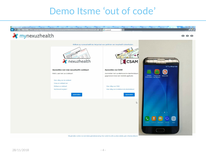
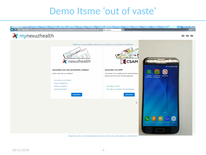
code: code -> vaste (144, 11)
